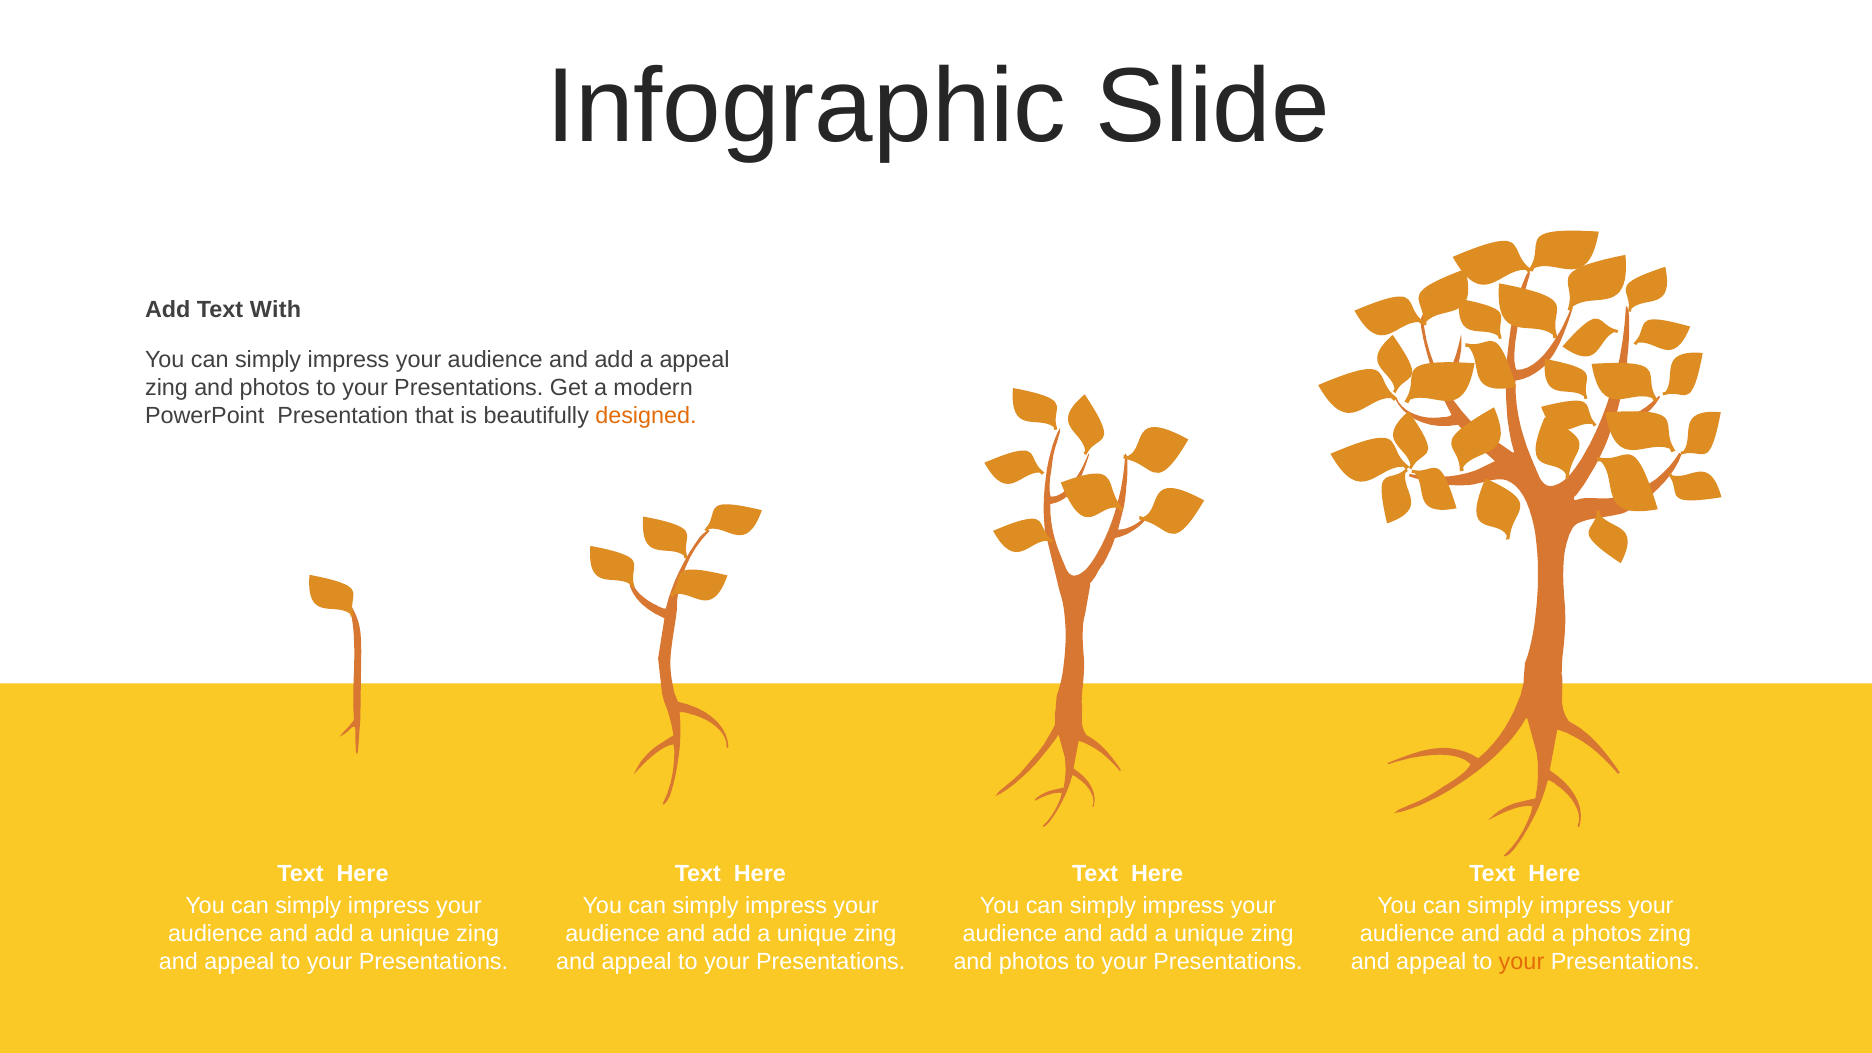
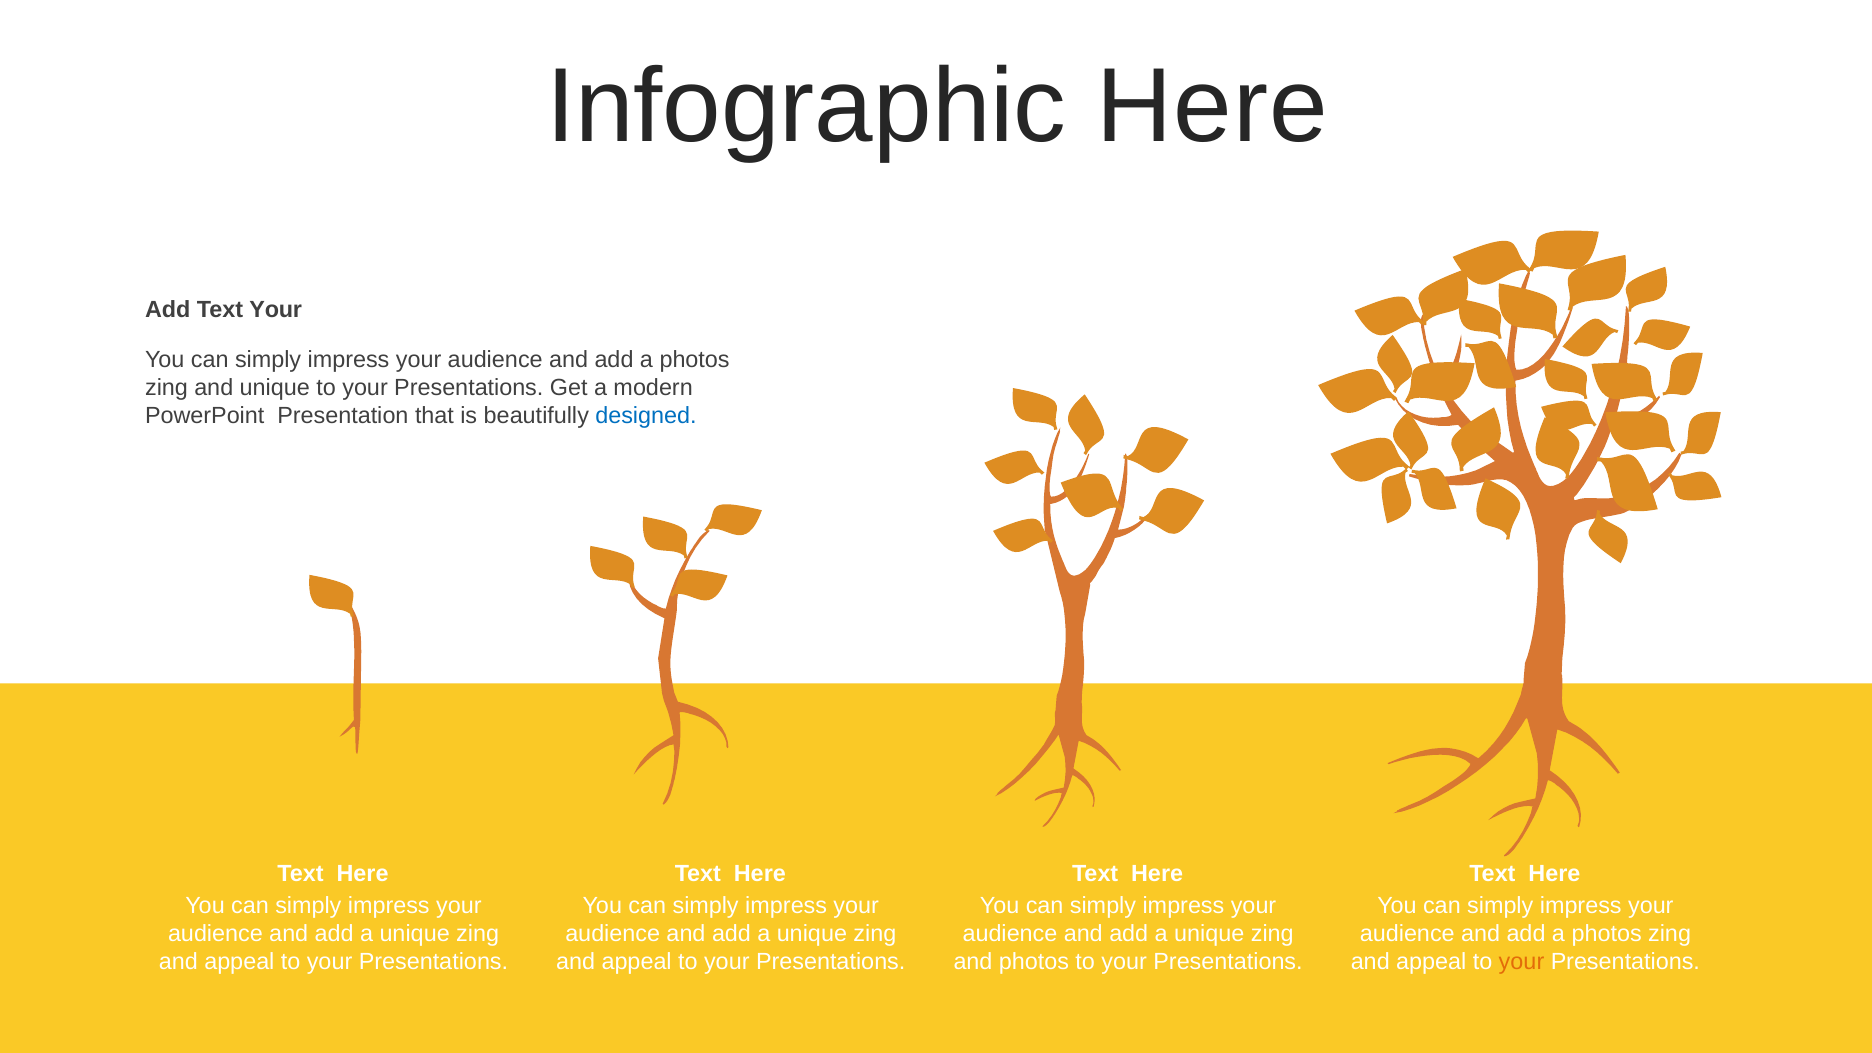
Infographic Slide: Slide -> Here (1212, 107)
Text With: With -> Your (276, 310)
appeal: appeal -> photos (695, 359)
photos: photos -> unique (275, 388)
designed colour: orange -> blue (646, 416)
